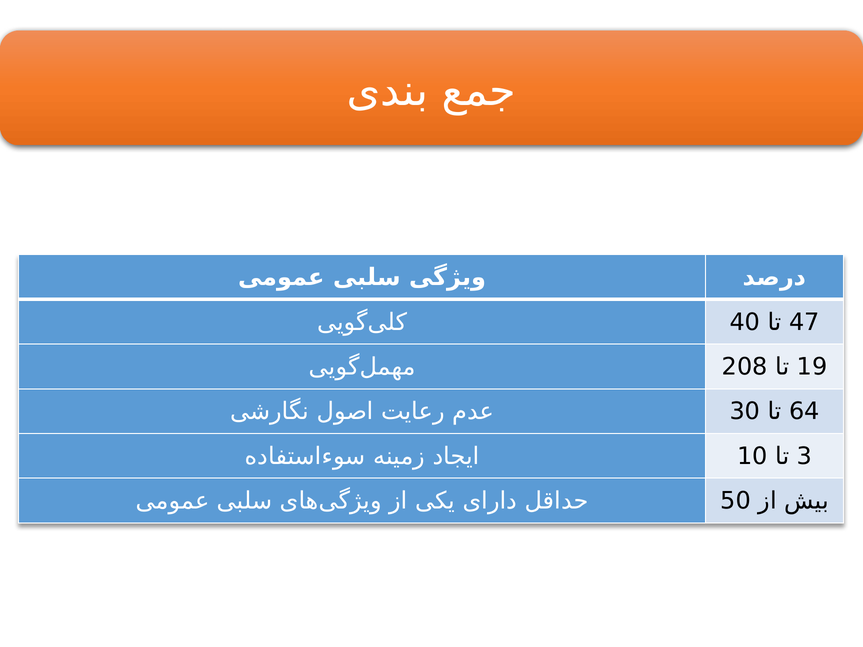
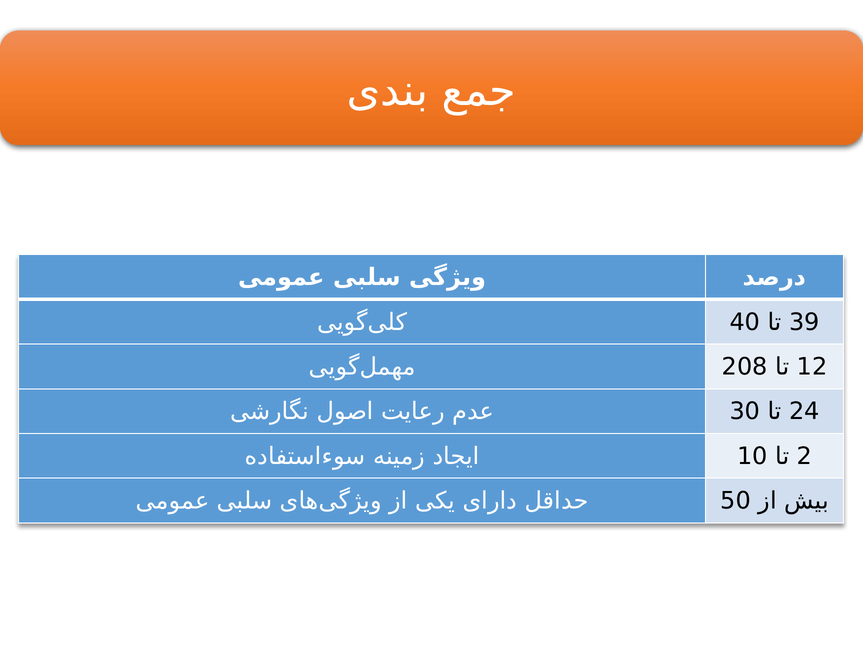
47: 47 -> 39 (804, 322)
19: 19 -> 12 (812, 367)
64: 64 -> 24 (804, 412)
3: 3 -> 2 (804, 456)
